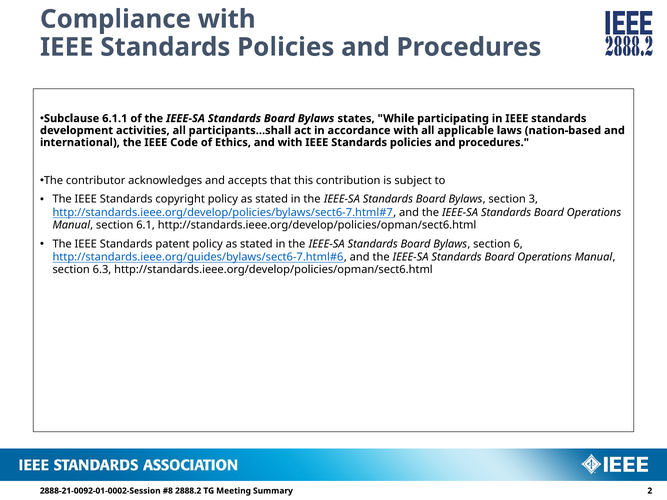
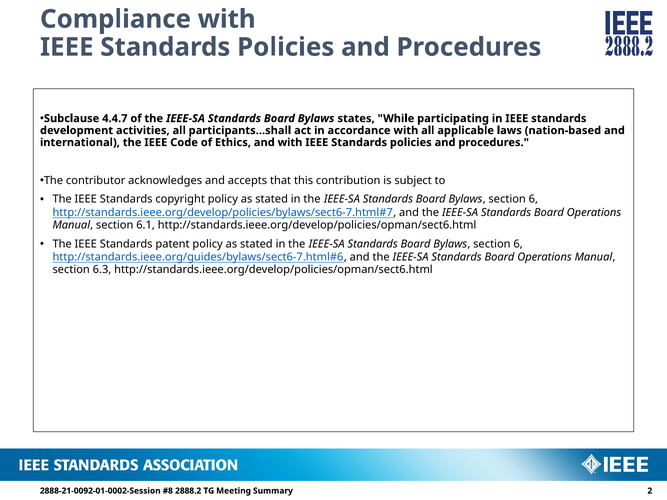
6.1.1: 6.1.1 -> 4.4.7 (115, 119)
3: 3 -> 6 (533, 199)
